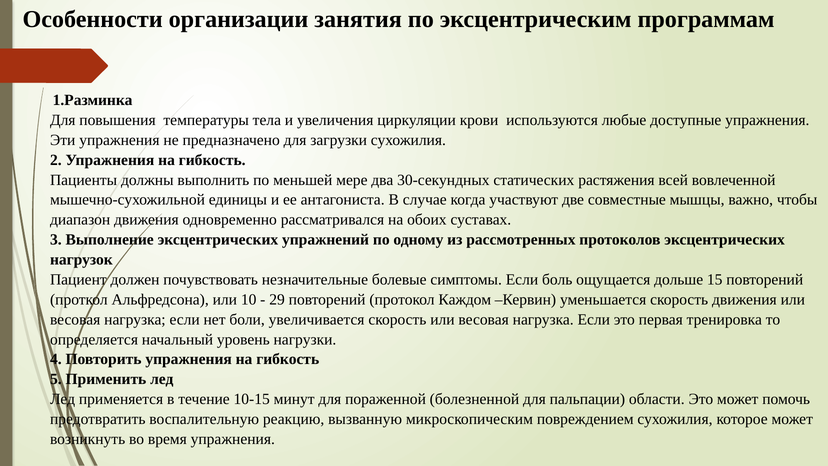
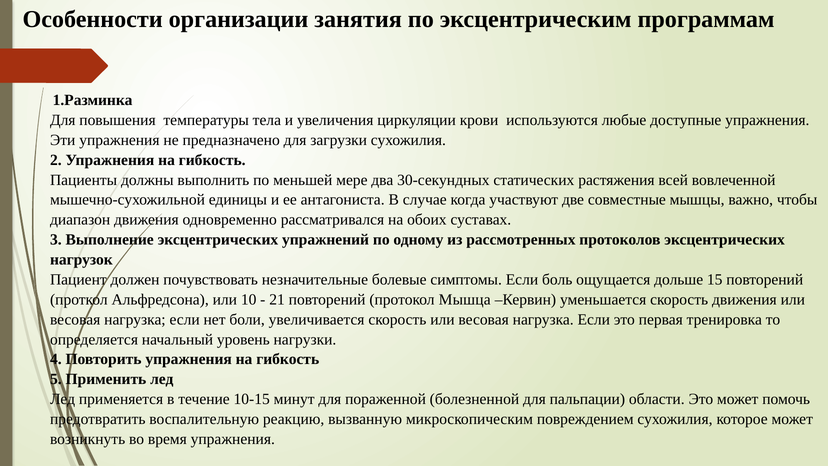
29: 29 -> 21 (277, 299)
Каждом: Каждом -> Мышца (465, 299)
